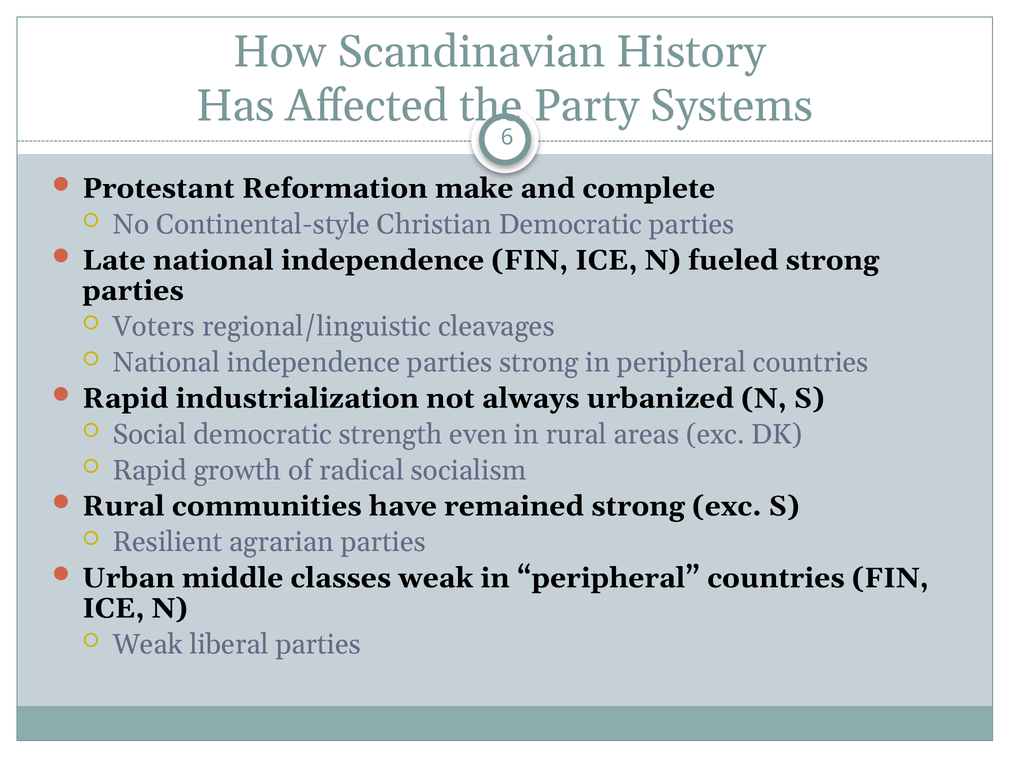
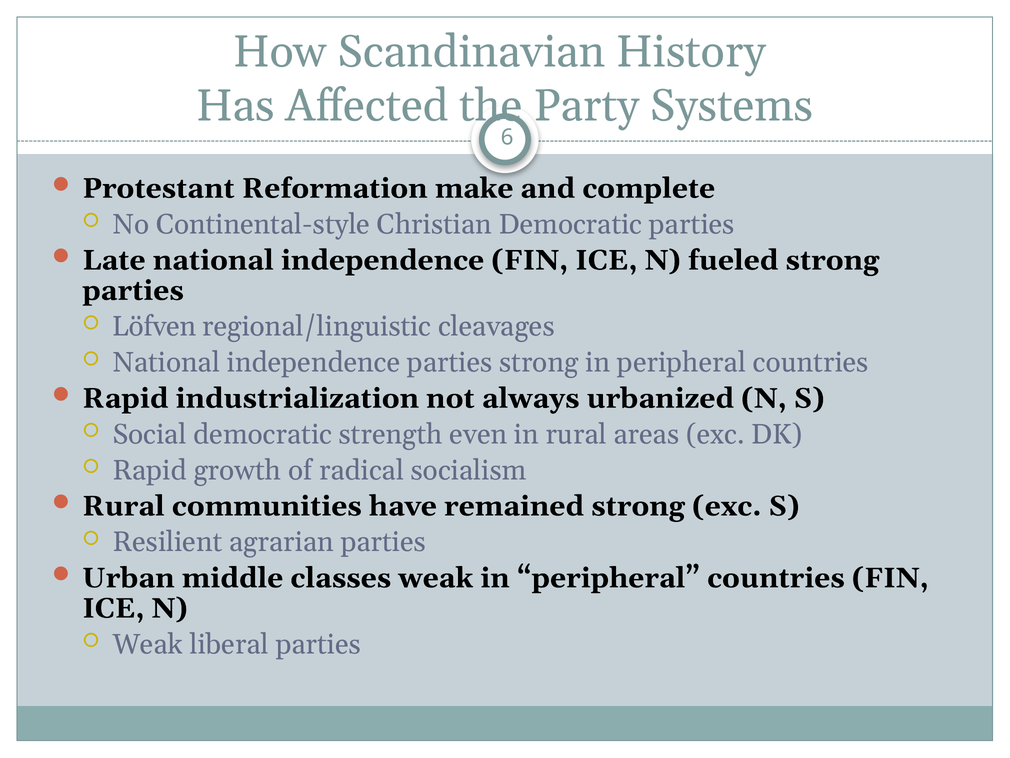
Voters: Voters -> Löfven (154, 326)
